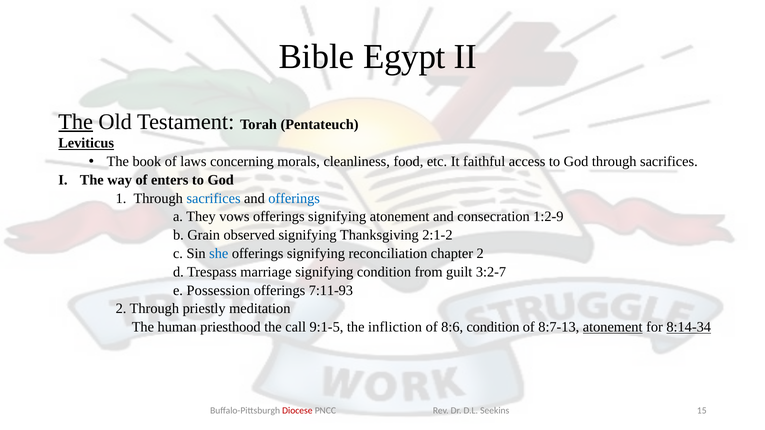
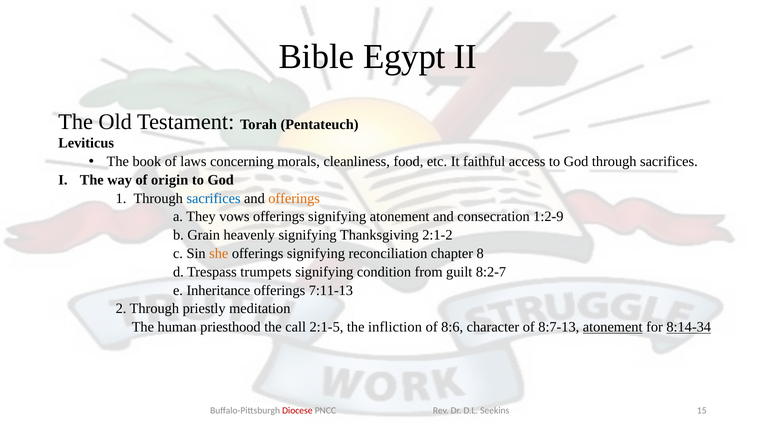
The underline: present -> none (76, 122)
Leviticus underline: present -> none (86, 143)
enters: enters -> origin (170, 180)
offerings colour: blue -> orange (294, 198)
observed: observed -> heavenly (249, 235)
she colour: blue -> orange (219, 254)
chapter 2: 2 -> 8 (480, 254)
marriage: marriage -> trumpets (266, 272)
3:2-7: 3:2-7 -> 8:2-7 (491, 272)
Possession: Possession -> Inheritance (218, 291)
7:11-93: 7:11-93 -> 7:11-13 (331, 291)
9:1-5: 9:1-5 -> 2:1-5 (326, 327)
8:6 condition: condition -> character (493, 327)
